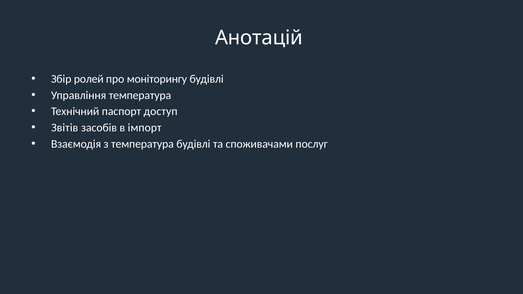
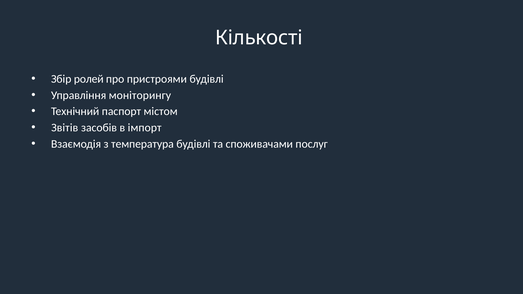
Анотацій: Анотацій -> Кількості (259, 38)
моніторингу: моніторингу -> пристроями (157, 79)
Управління температура: температура -> моніторингу (140, 95)
доступ: доступ -> містом (161, 112)
